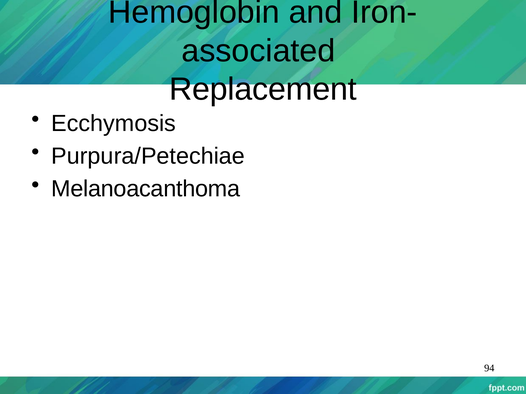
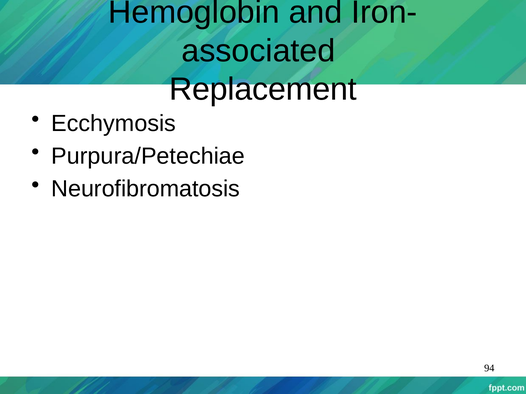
Melanoacanthoma: Melanoacanthoma -> Neurofibromatosis (146, 189)
